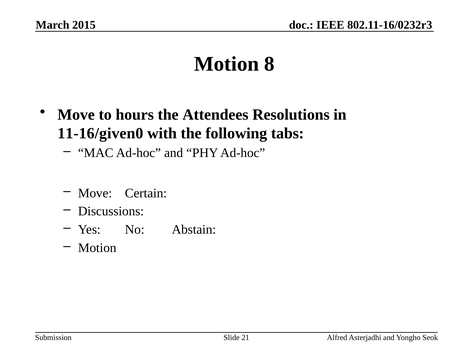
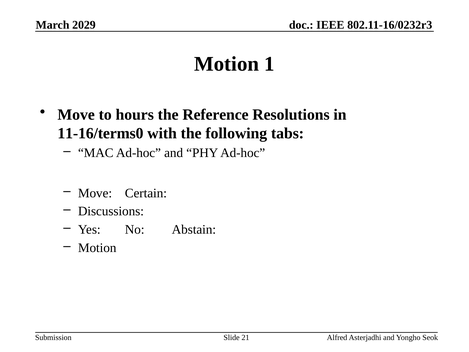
2015: 2015 -> 2029 (84, 25)
8: 8 -> 1 (269, 64)
Attendees: Attendees -> Reference (215, 114)
11-16/given0: 11-16/given0 -> 11-16/terms0 (100, 133)
